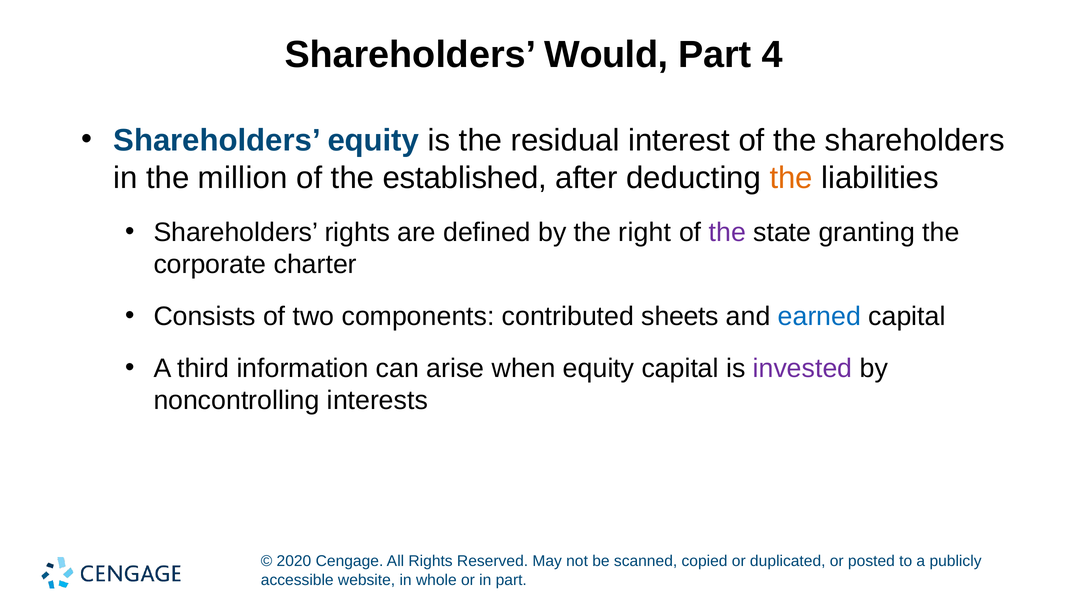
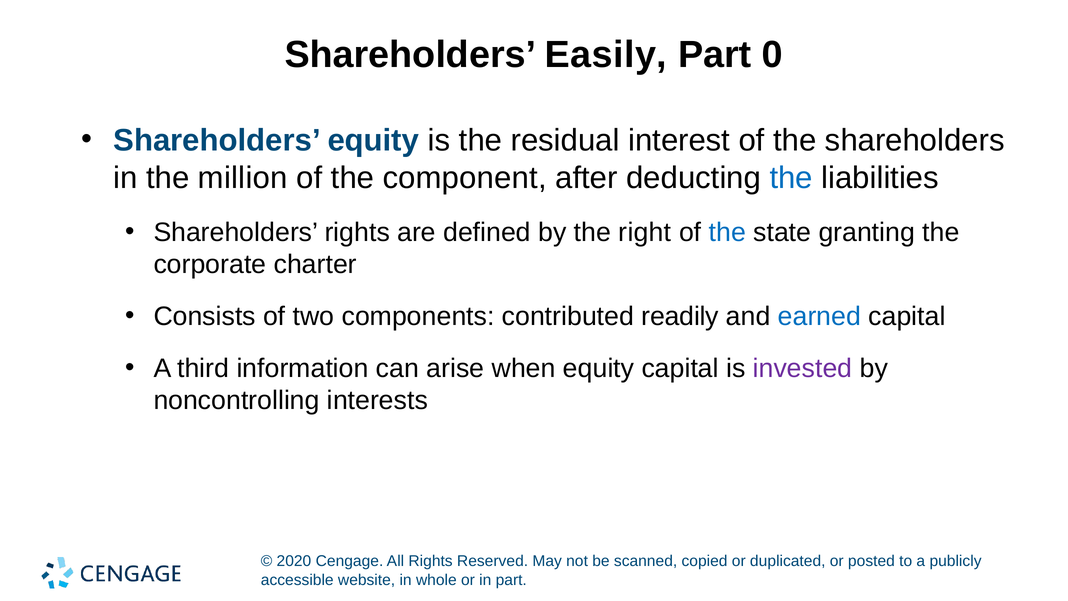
Would: Would -> Easily (606, 55)
4: 4 -> 0 (772, 55)
established: established -> component (465, 178)
the colour: orange -> blue (791, 178)
the colour: purple -> blue (727, 232)
sheets: sheets -> readily (680, 316)
